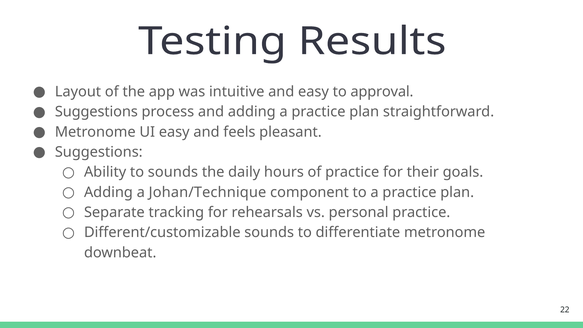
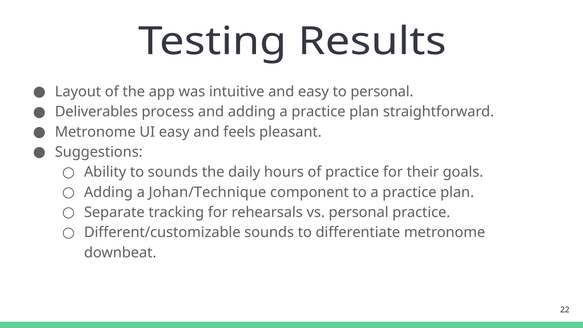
to approval: approval -> personal (382, 92)
Suggestions: Suggestions -> Deliverables (96, 112)
